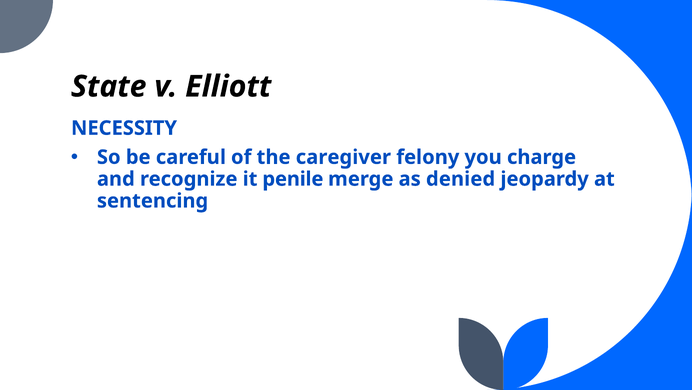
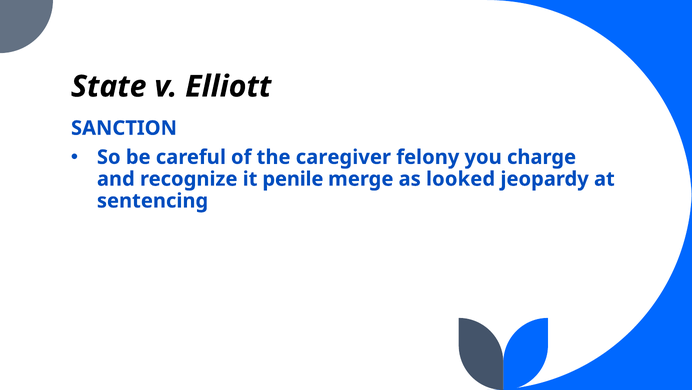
NECESSITY: NECESSITY -> SANCTION (124, 128)
denied: denied -> looked (461, 179)
